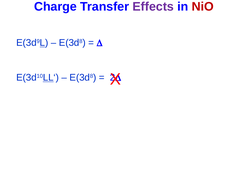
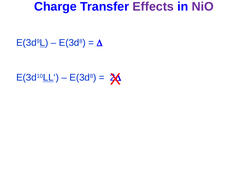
NiO colour: red -> purple (203, 7)
